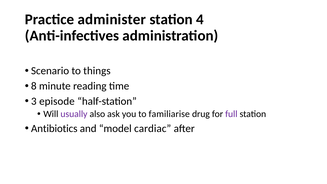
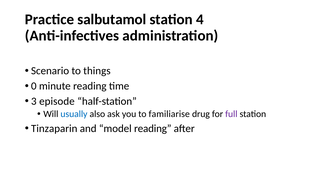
administer: administer -> salbutamol (112, 19)
8: 8 -> 0 (34, 86)
usually colour: purple -> blue (74, 114)
Antibiotics: Antibiotics -> Tinzaparin (54, 128)
model cardiac: cardiac -> reading (153, 128)
